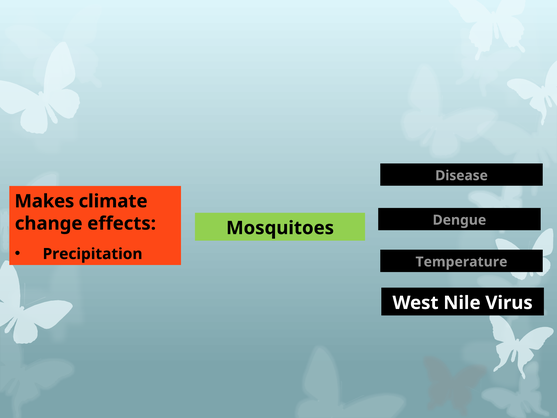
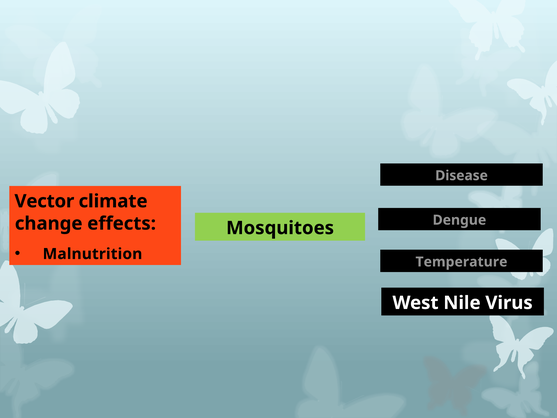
Makes: Makes -> Vector (44, 201)
Precipitation: Precipitation -> Malnutrition (92, 254)
